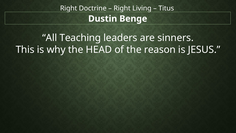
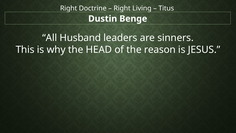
Teaching: Teaching -> Husband (80, 38)
